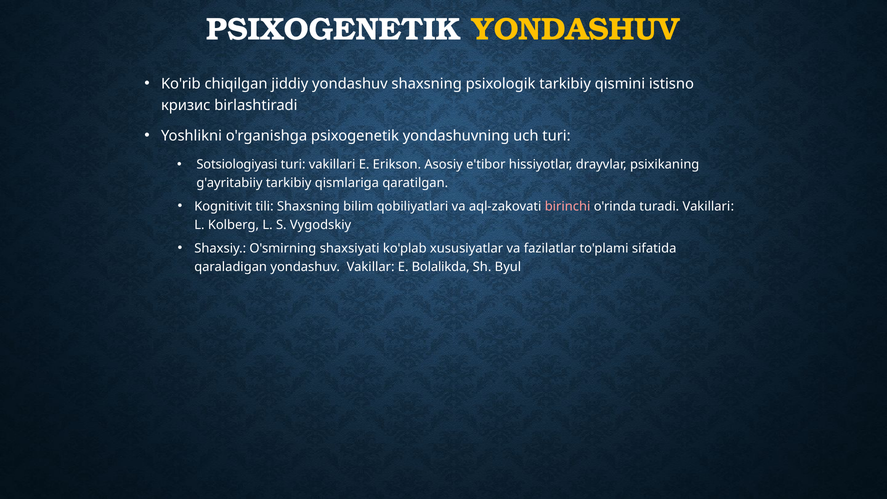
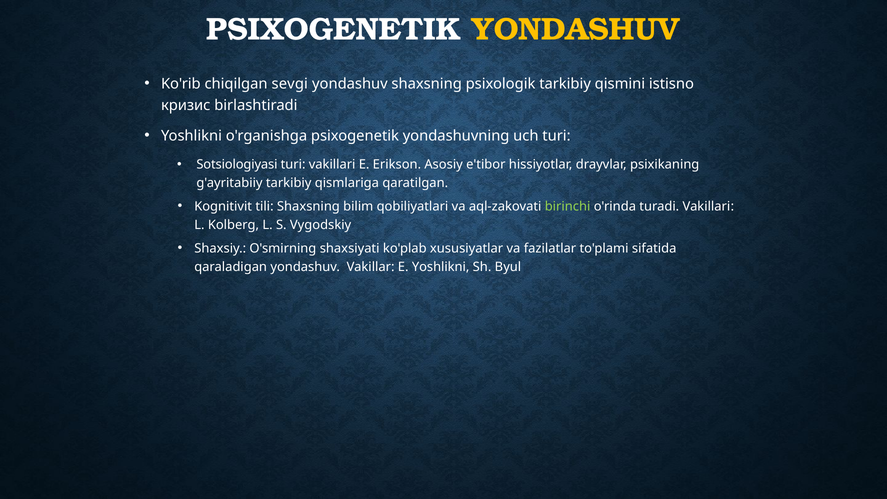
jiddiy: jiddiy -> sevgi (290, 84)
birinchi colour: pink -> light green (568, 206)
E Bolalikda: Bolalikda -> Yoshlikni (441, 267)
